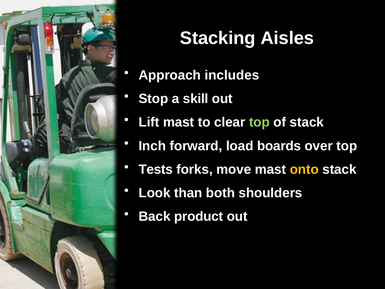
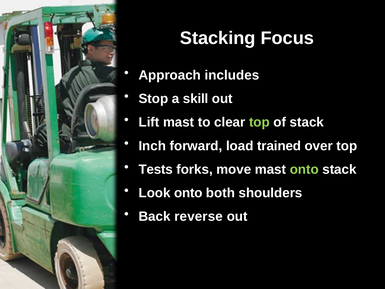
Aisles: Aisles -> Focus (287, 38)
boards: boards -> trained (279, 146)
onto colour: yellow -> light green (304, 169)
Look than: than -> onto (188, 193)
product: product -> reverse (199, 216)
